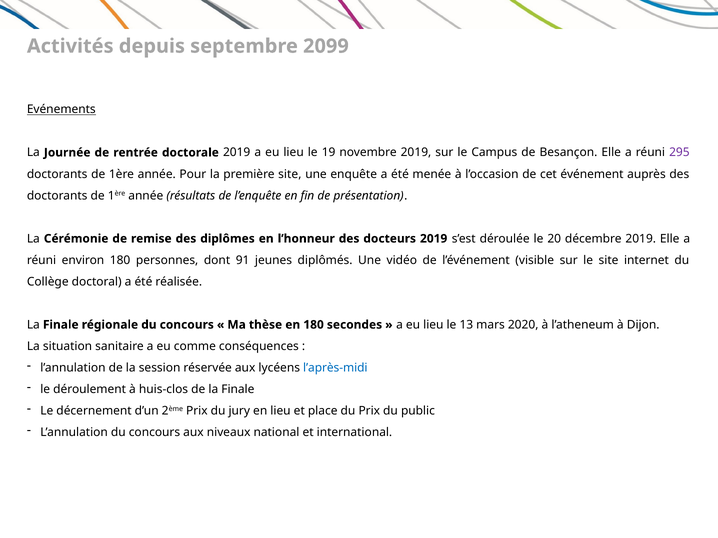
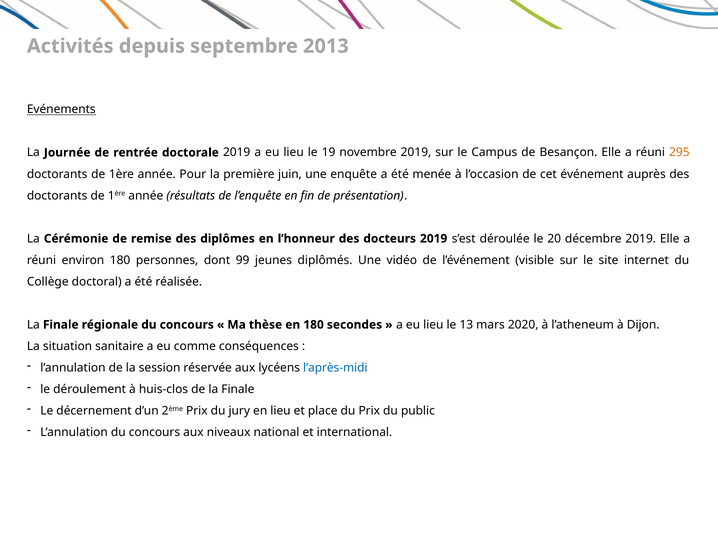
2099: 2099 -> 2013 (326, 46)
295 colour: purple -> orange (679, 153)
première site: site -> juin (290, 174)
91: 91 -> 99 (243, 260)
